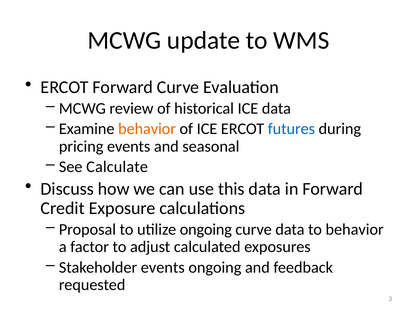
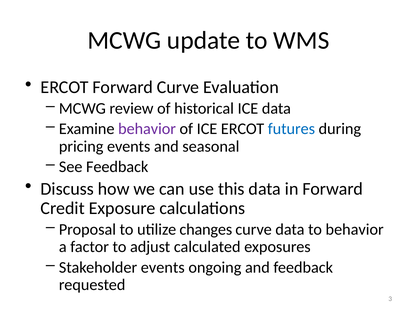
behavior colour: orange -> purple (147, 129)
See Calculate: Calculate -> Feedback (117, 167)
utilize ongoing: ongoing -> changes (206, 229)
